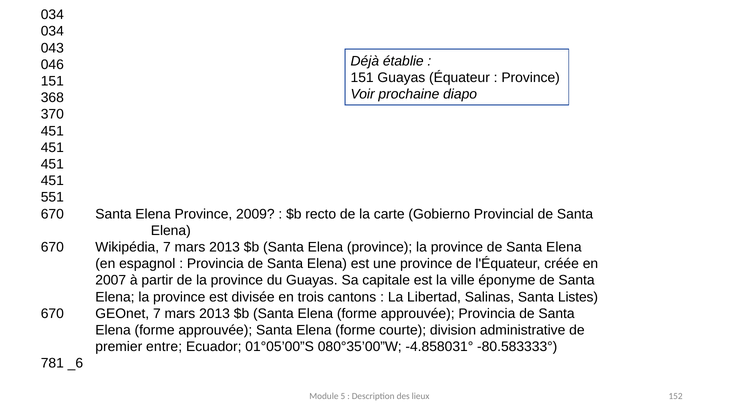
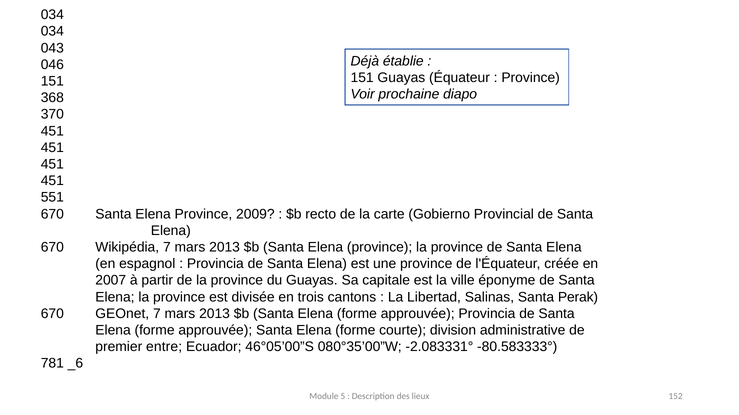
Listes: Listes -> Perak (578, 297)
01°05’00”S: 01°05’00”S -> 46°05’00”S (280, 347)
‐4.858031°: ‐4.858031° -> ‐2.083331° (439, 347)
